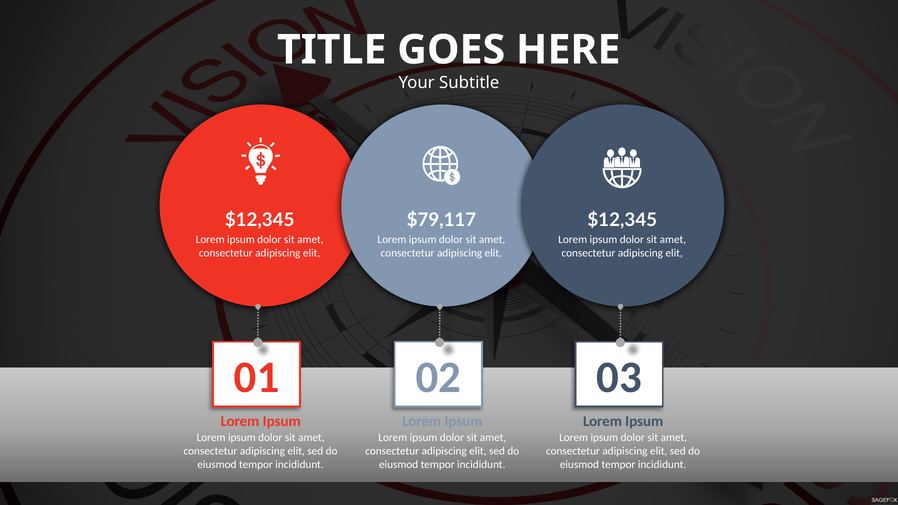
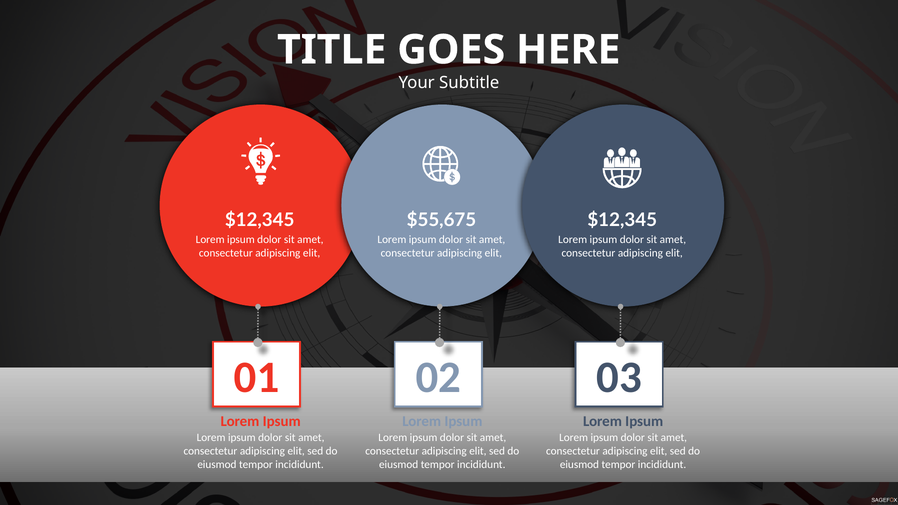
$79,117: $79,117 -> $55,675 (441, 220)
